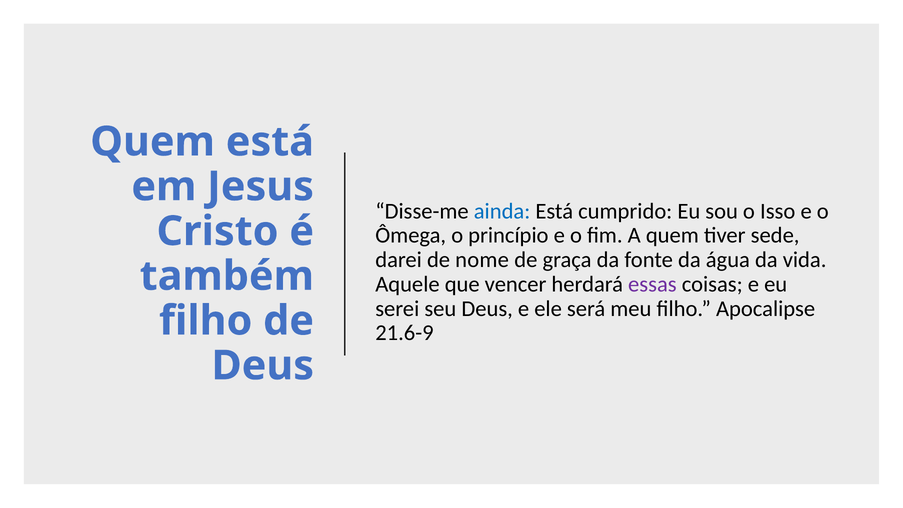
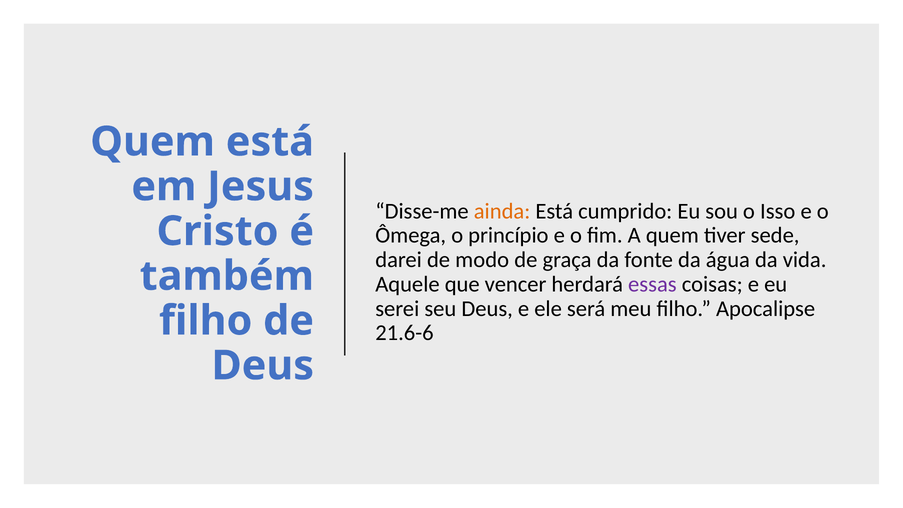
ainda colour: blue -> orange (502, 211)
nome: nome -> modo (482, 260)
21.6-9: 21.6-9 -> 21.6-6 (404, 333)
